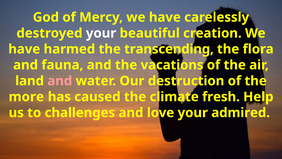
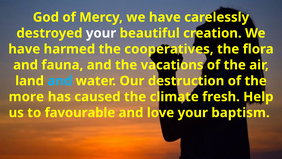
transcending: transcending -> cooperatives (169, 49)
and colour: pink -> light blue (60, 81)
challenges: challenges -> favourable (80, 112)
admired: admired -> baptism (241, 112)
